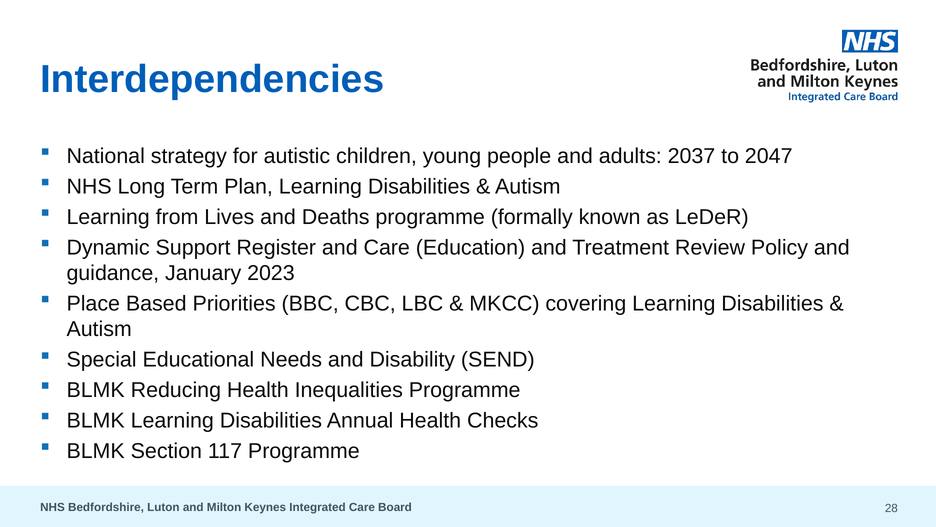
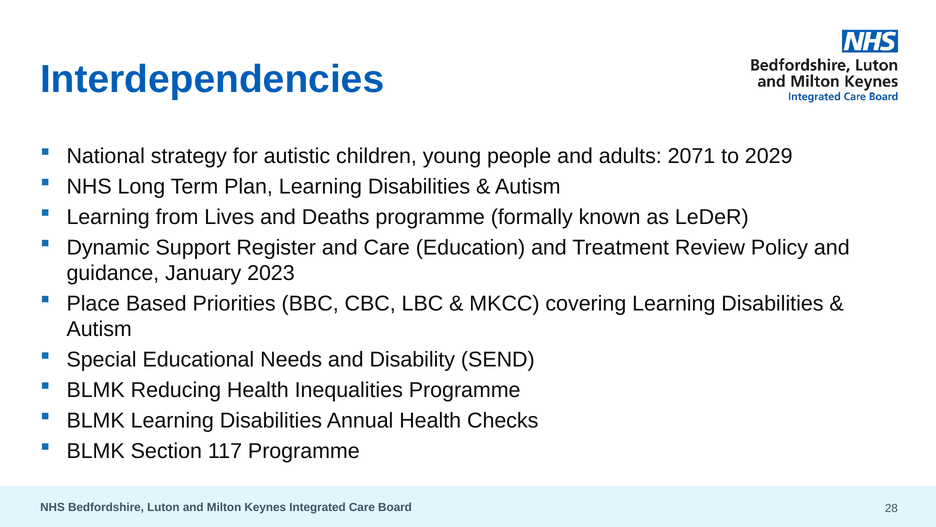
2037: 2037 -> 2071 (691, 156)
2047: 2047 -> 2029 (769, 156)
